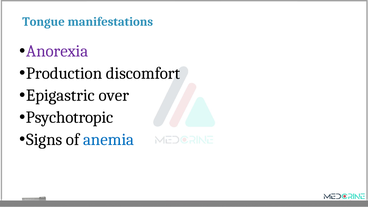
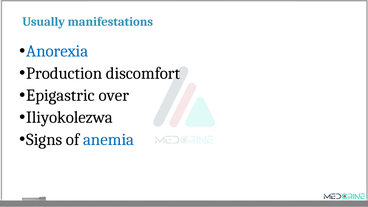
Tongue: Tongue -> Usually (44, 22)
Anorexia colour: purple -> blue (57, 51)
Psychotropic: Psychotropic -> Iliyokolezwa (70, 117)
